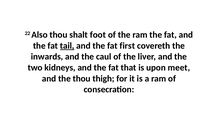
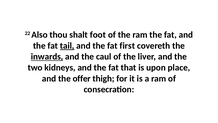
inwards underline: none -> present (47, 56)
meet: meet -> place (179, 67)
the thou: thou -> offer (82, 78)
